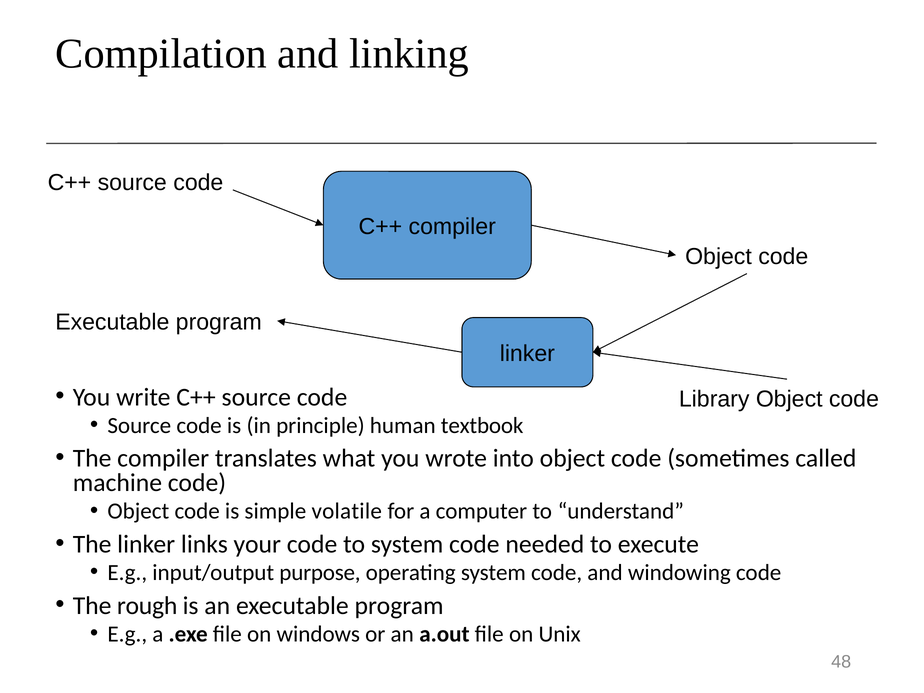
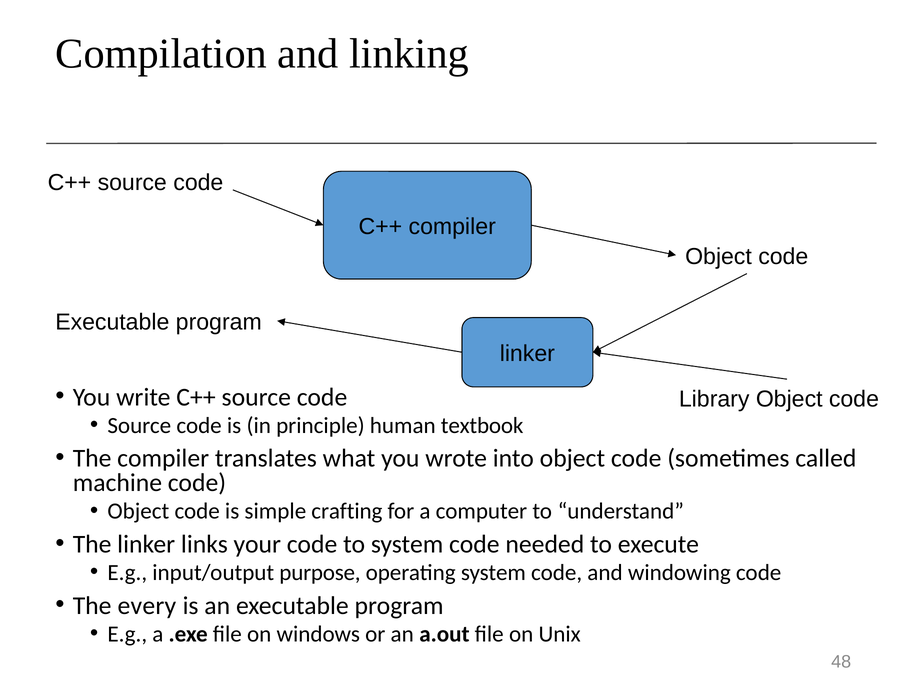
volatile: volatile -> crafting (347, 511)
rough: rough -> every (147, 606)
